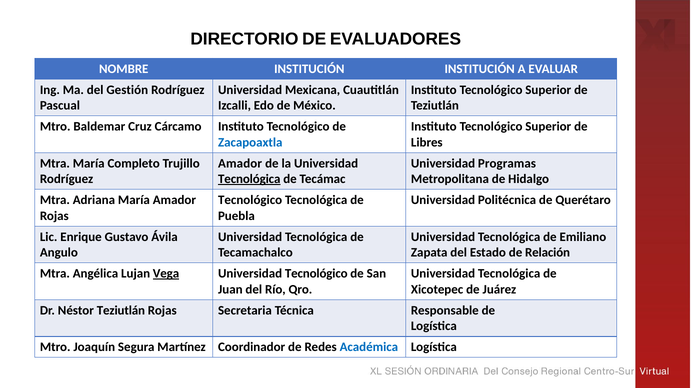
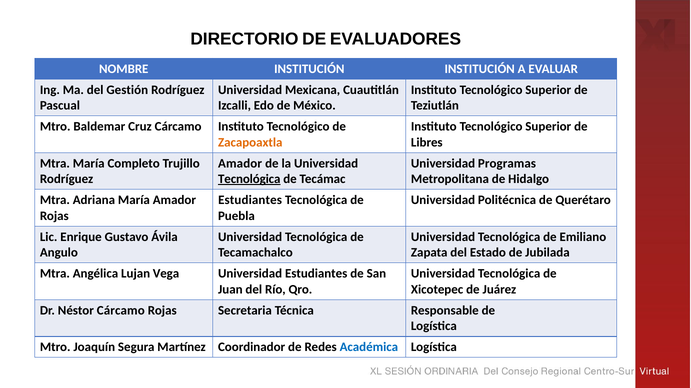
Zacapoaxtla colour: blue -> orange (250, 143)
Tecnológico: Tecnológico -> Estudiantes (250, 200)
Relación: Relación -> Jubilada (547, 253)
Vega underline: present -> none (166, 274)
Universidad Tecnológico: Tecnológico -> Estudiantes (316, 274)
Néstor Teziutlán: Teziutlán -> Cárcamo (121, 311)
